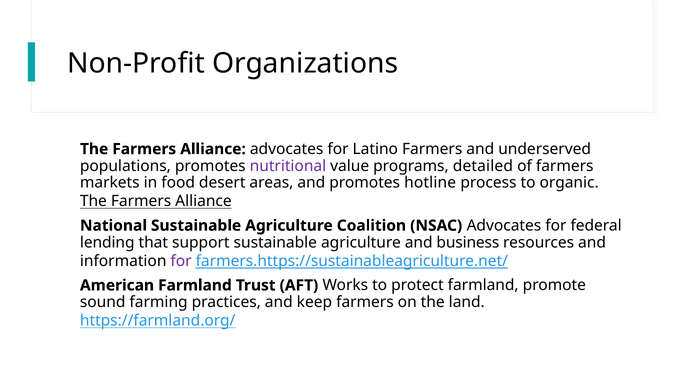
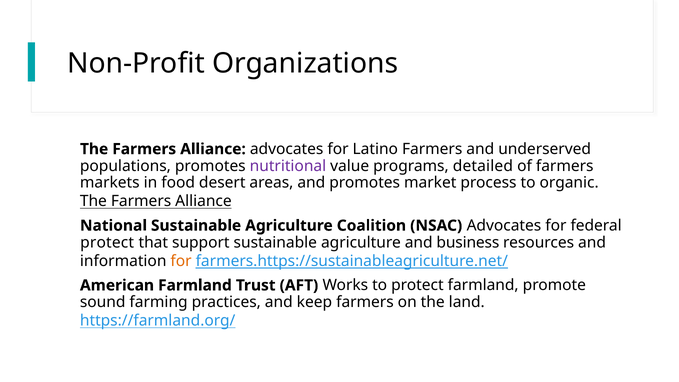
hotline: hotline -> market (430, 183)
lending: lending -> protect (107, 242)
for colour: purple -> orange (181, 261)
